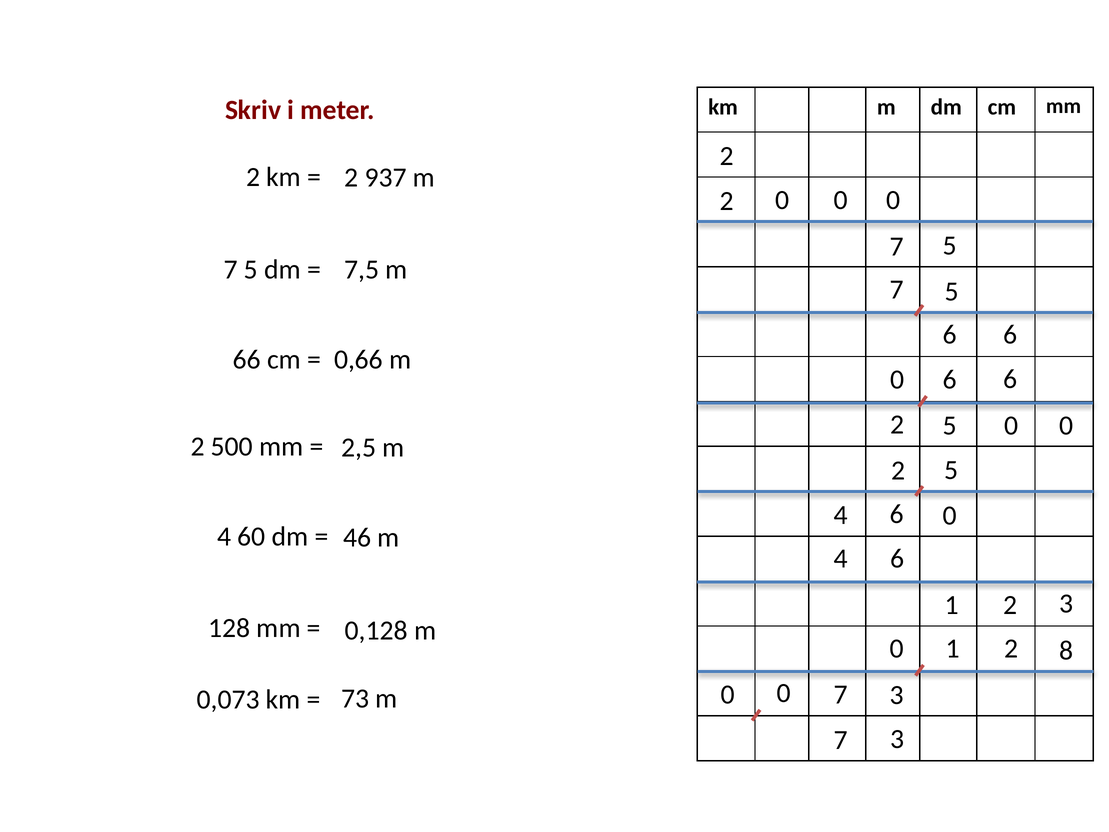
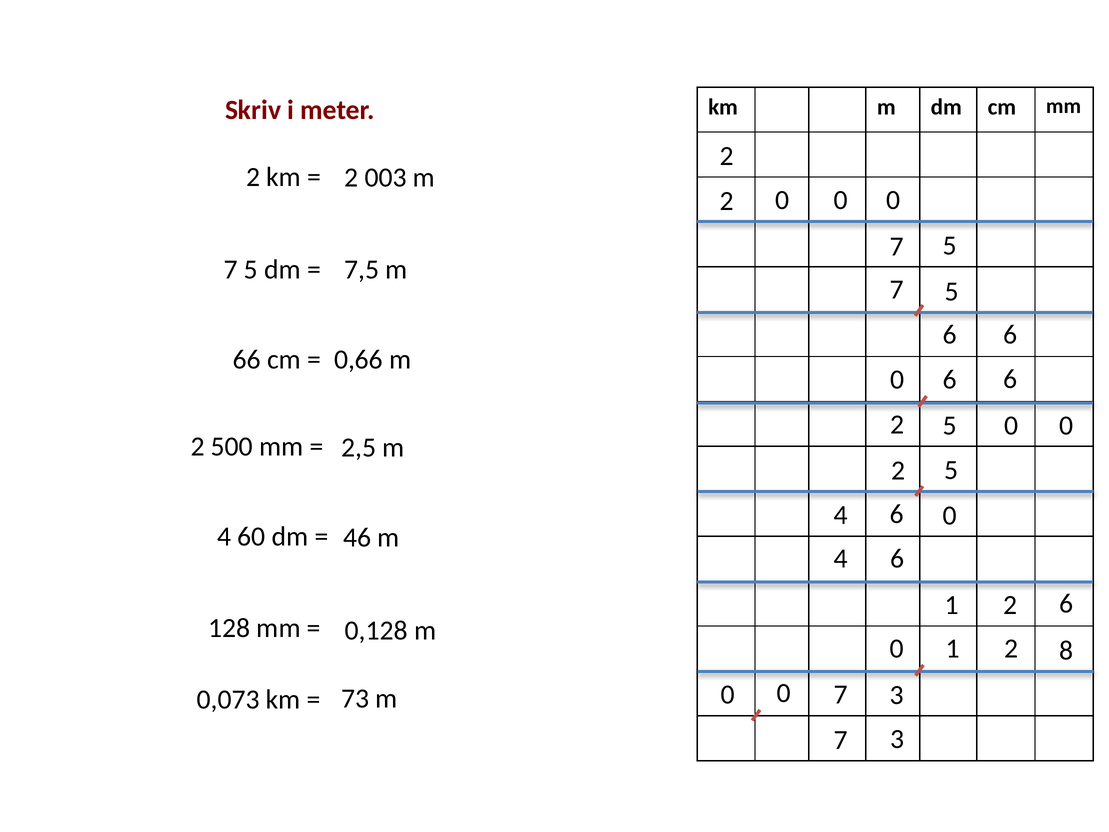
937: 937 -> 003 (386, 178)
2 3: 3 -> 6 (1066, 603)
